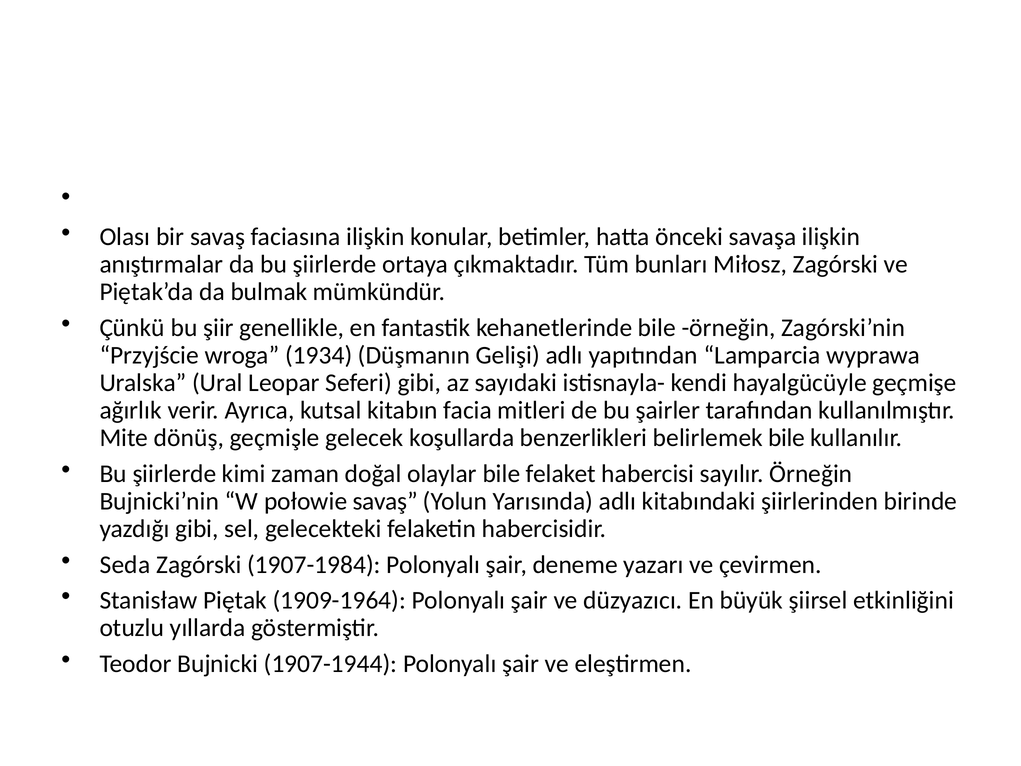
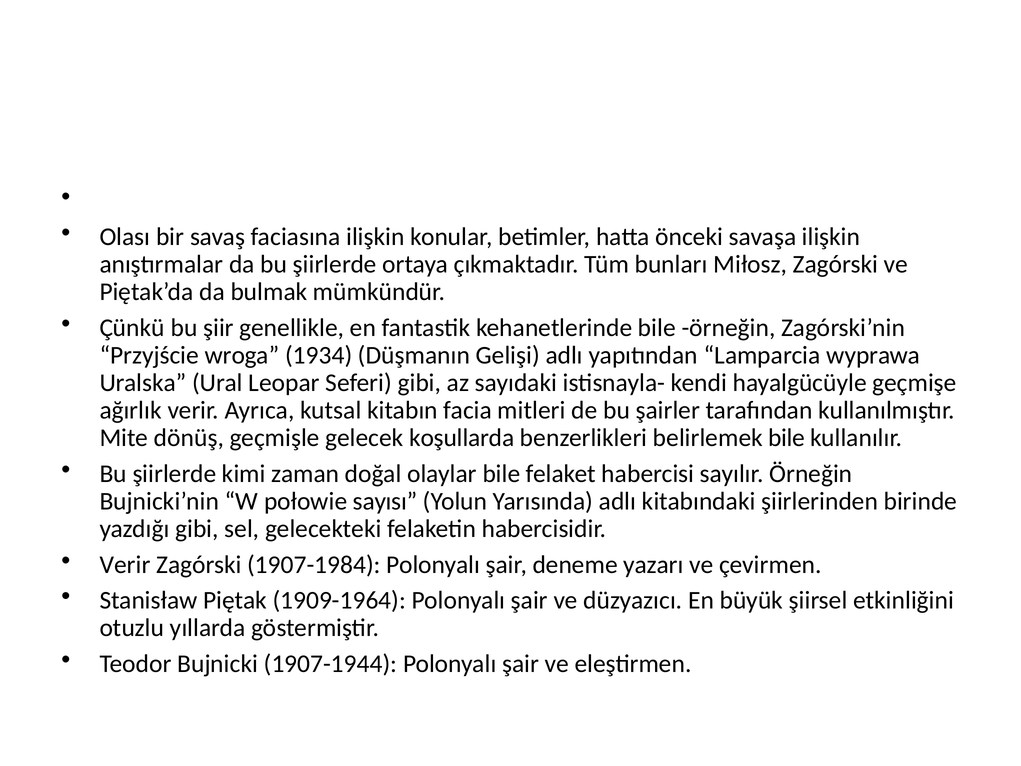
połowie savaş: savaş -> sayısı (385, 501)
Seda: Seda -> Verir (125, 564)
